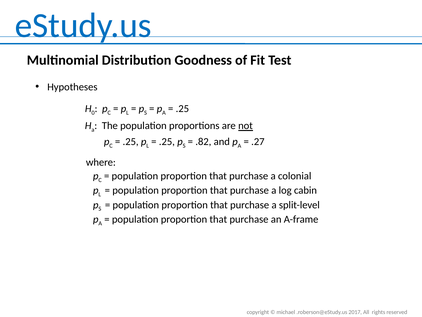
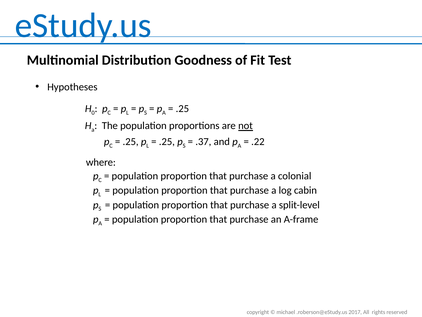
.82: .82 -> .37 (203, 141)
.27: .27 -> .22 (258, 141)
